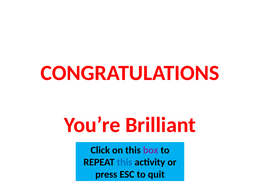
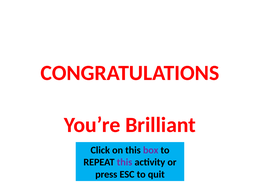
this colour: blue -> purple (125, 162)
